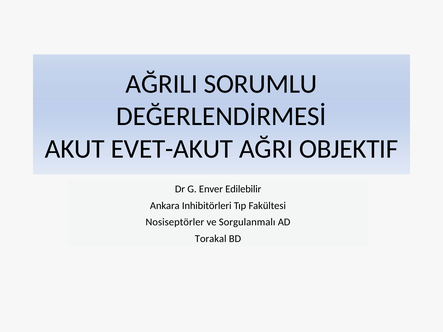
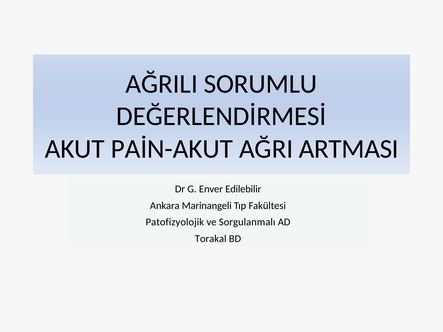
EVET-AKUT: EVET-AKUT -> PAİN-AKUT (172, 149)
OBJEKTIF: OBJEKTIF -> ARTMASI (349, 149)
Inhibitörleri: Inhibitörleri -> Marinangeli (207, 206)
Nosiseptörler: Nosiseptörler -> Patofizyolojik (175, 222)
